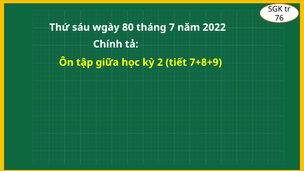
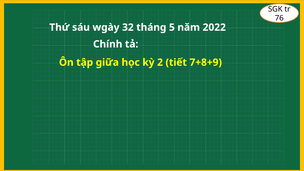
80: 80 -> 32 (128, 27)
7: 7 -> 5 (172, 27)
